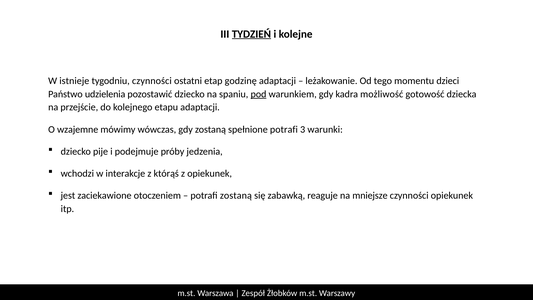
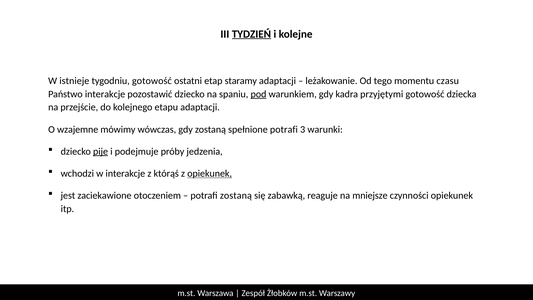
tygodniu czynności: czynności -> gotowość (152, 81)
godzinę: godzinę -> staramy (241, 81)
dzieci: dzieci -> czasu (448, 81)
Państwo udzielenia: udzielenia -> interakcje (105, 94)
możliwość: możliwość -> przyjętymi (382, 94)
pije underline: none -> present (101, 151)
opiekunek underline: none -> present (210, 173)
